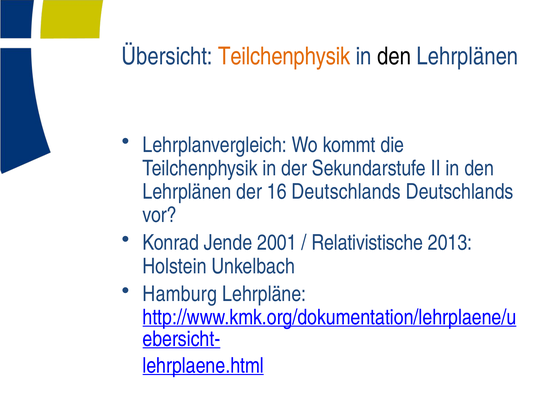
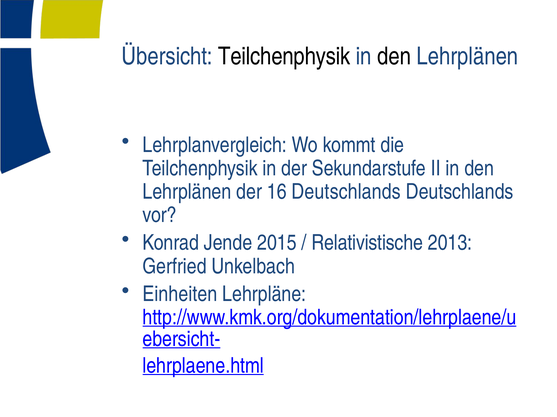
Teilchenphysik colour: orange -> black (284, 56)
2001: 2001 -> 2015 (277, 243)
Holstein: Holstein -> Gerfried (175, 267)
Hamburg: Hamburg -> Einheiten (180, 295)
